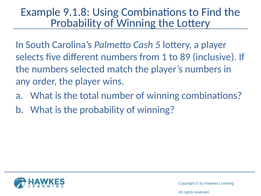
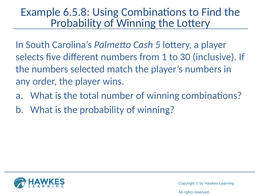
9.1.8: 9.1.8 -> 6.5.8 (76, 12)
89: 89 -> 30 (185, 57)
